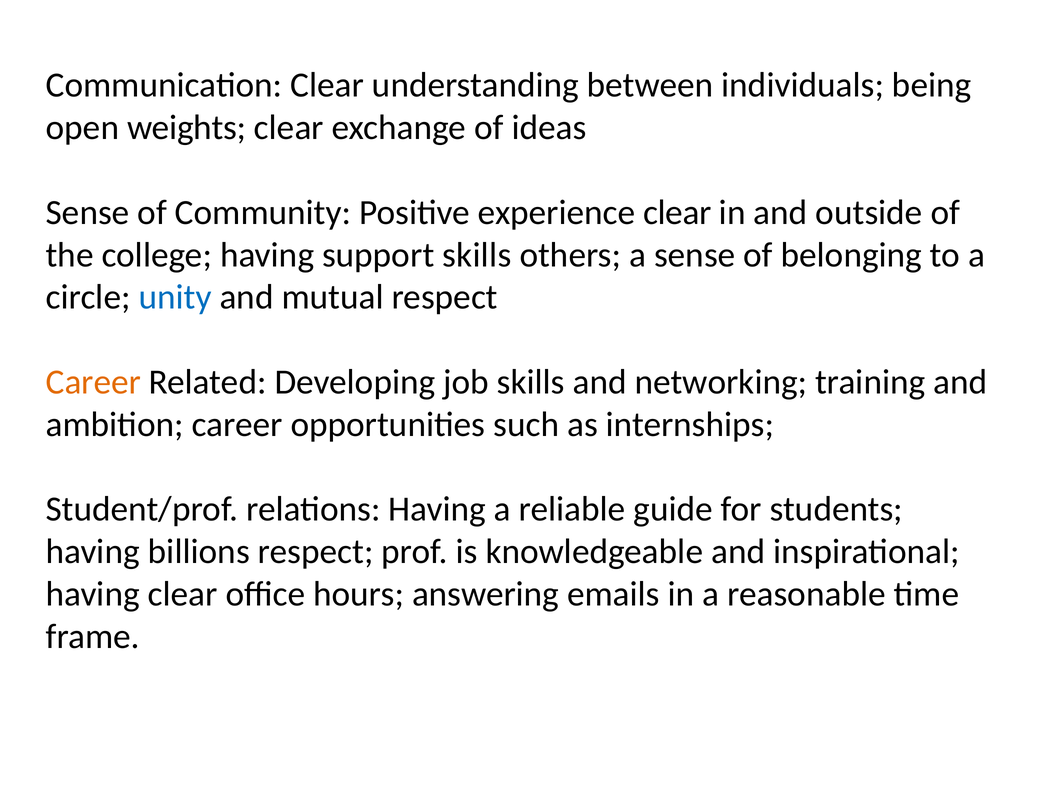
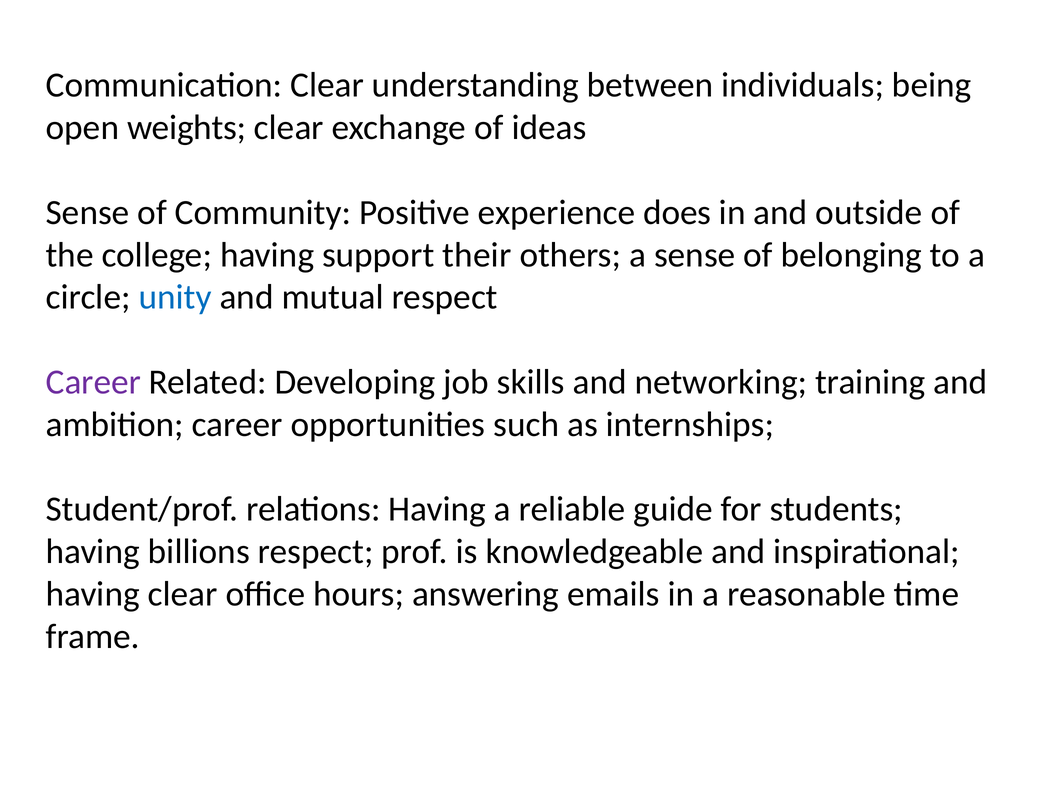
experience clear: clear -> does (677, 213)
support skills: skills -> their (477, 255)
Career colour: orange -> purple (93, 382)
